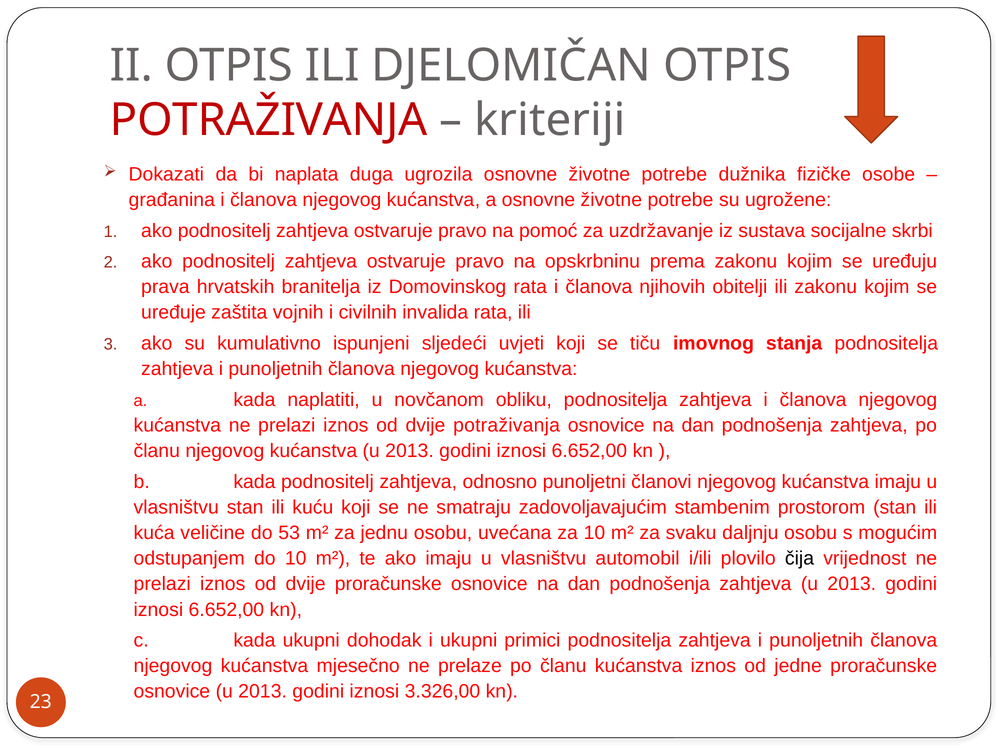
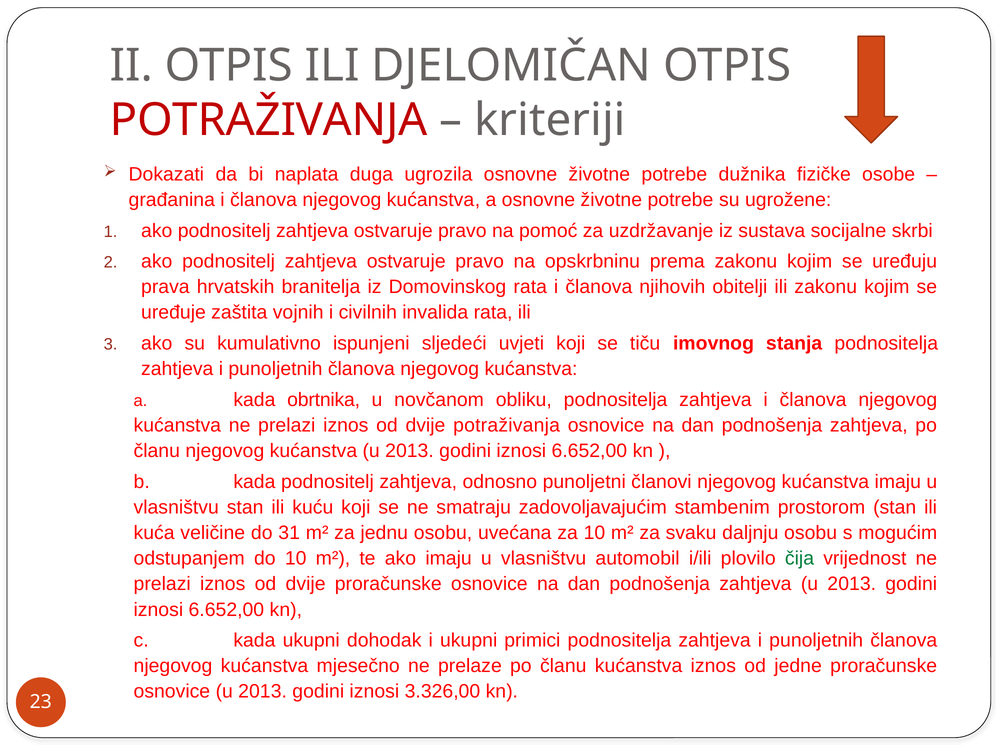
naplatiti: naplatiti -> obrtnika (324, 400)
53: 53 -> 31 (289, 533)
čija colour: black -> green (800, 559)
